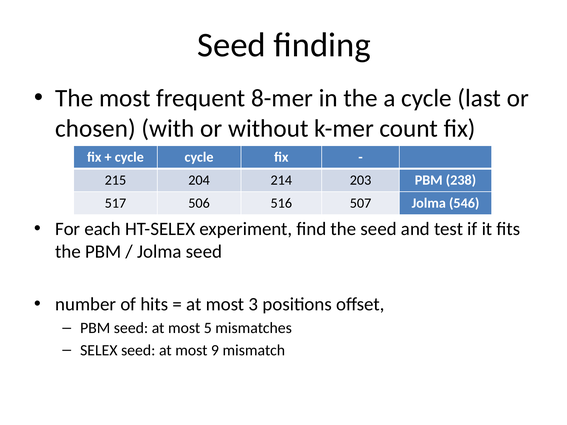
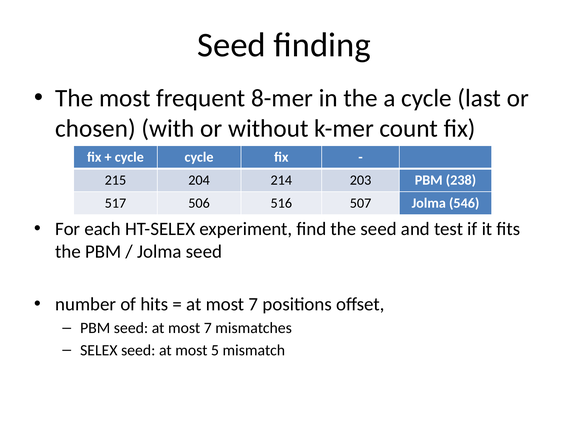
3: 3 -> 7 (253, 305)
seed at most 5: 5 -> 7 (208, 328)
9: 9 -> 5 (215, 350)
